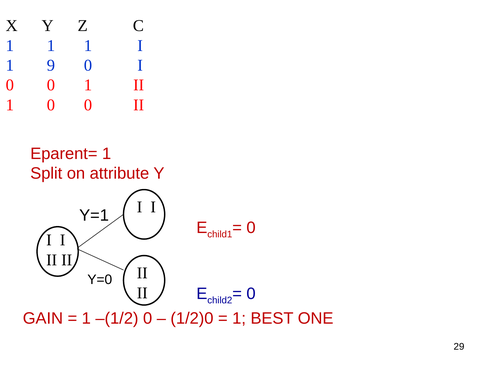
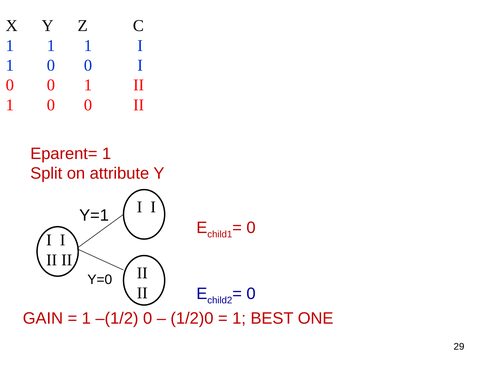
9: 9 -> 0 (51, 65)
